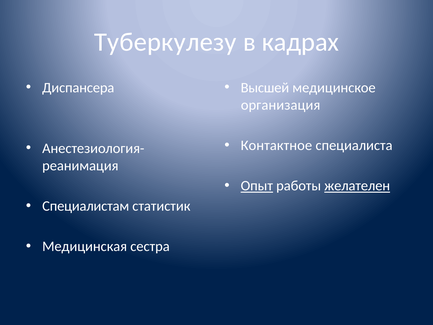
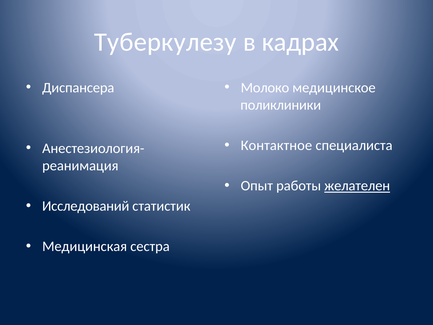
Высшей: Высшей -> Молоко (265, 88)
организация: организация -> поликлиники (281, 105)
Опыт underline: present -> none (257, 186)
Специалистам: Специалистам -> Исследований (86, 206)
